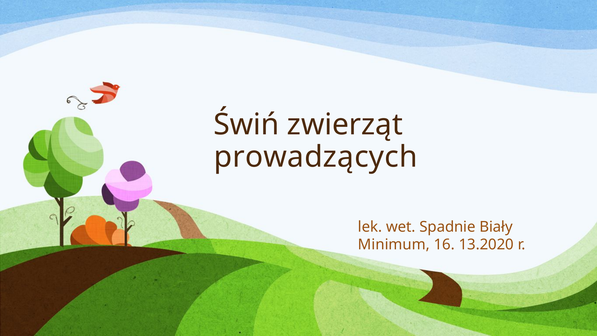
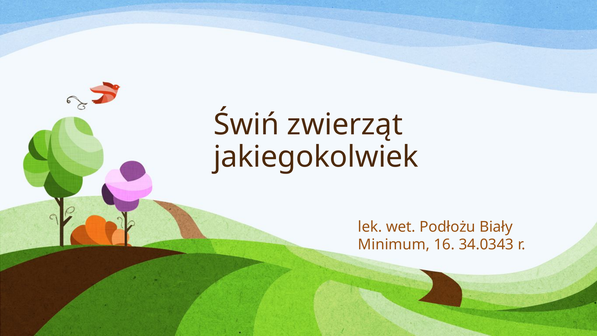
prowadzących: prowadzących -> jakiegokolwiek (316, 157)
Spadnie: Spadnie -> Podłożu (447, 227)
13.2020: 13.2020 -> 34.0343 (486, 245)
